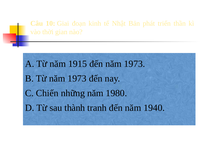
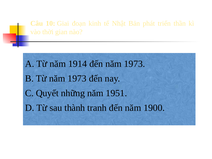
1915: 1915 -> 1914 (78, 64)
Chiến: Chiến -> Quyết (47, 93)
1980: 1980 -> 1951 (116, 93)
1940: 1940 -> 1900 (154, 108)
